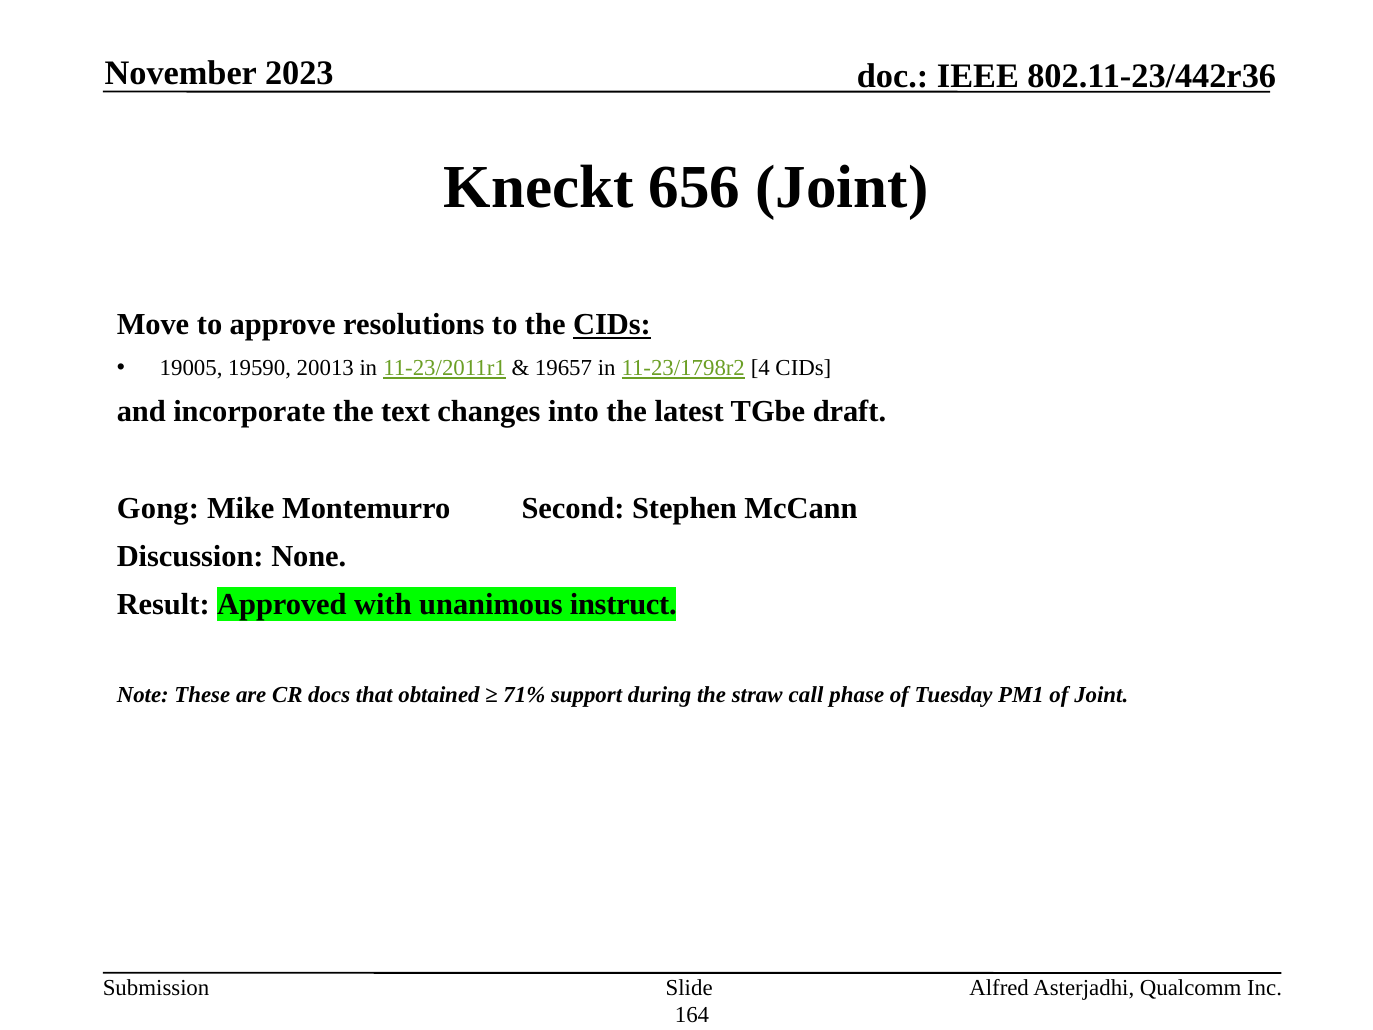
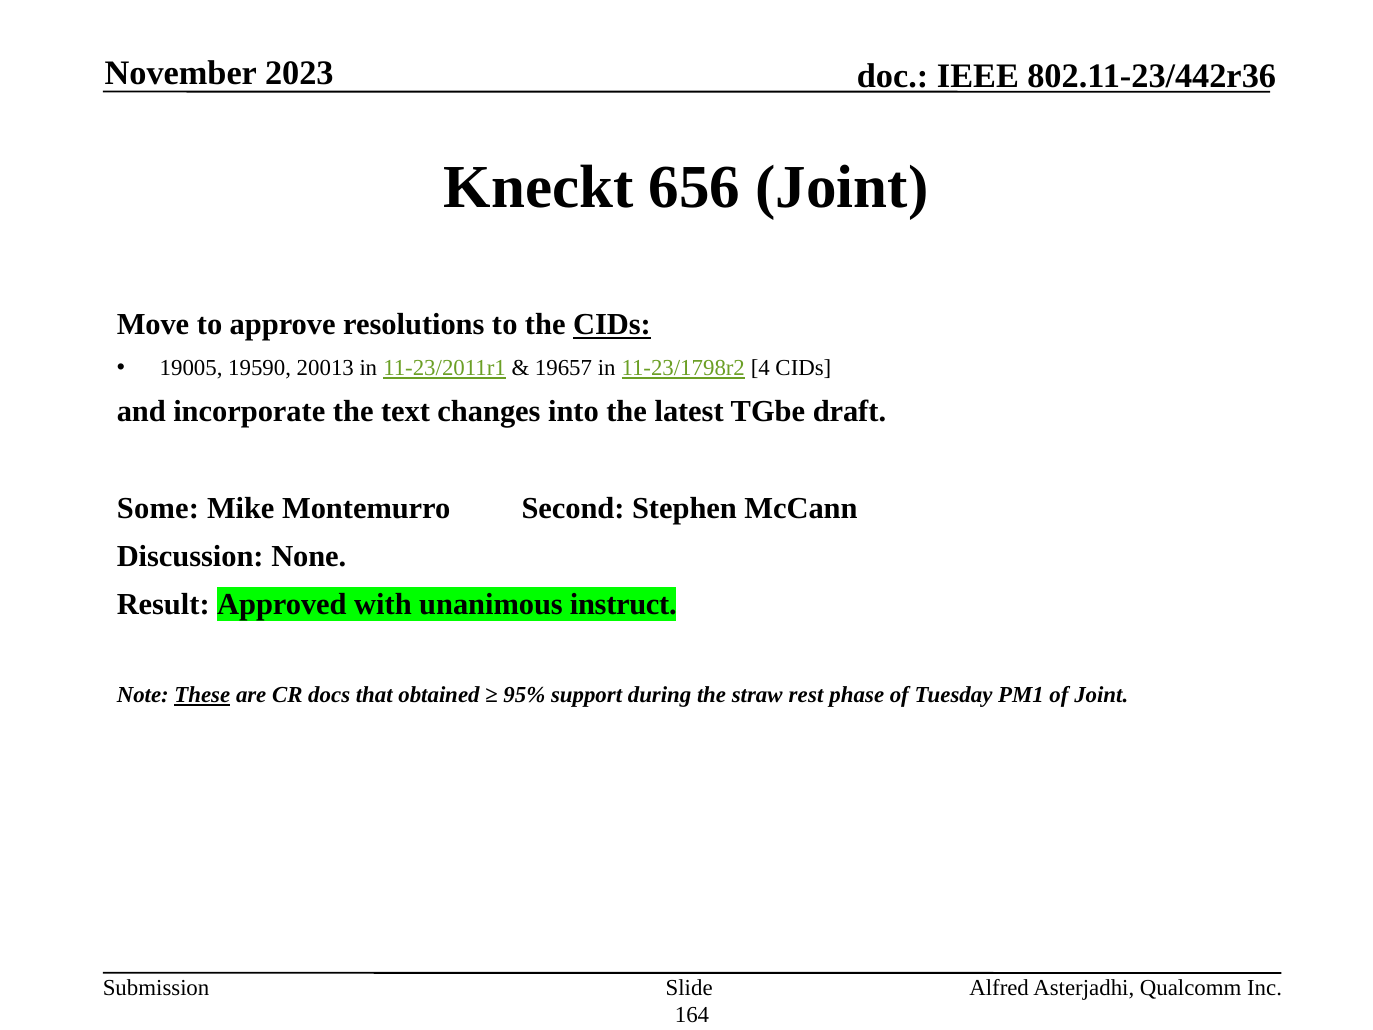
Gong: Gong -> Some (158, 508)
These underline: none -> present (202, 695)
71%: 71% -> 95% (524, 695)
call: call -> rest (806, 695)
